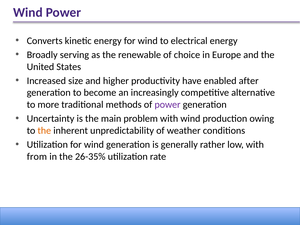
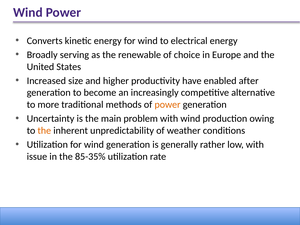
power colour: purple -> orange (168, 105)
from: from -> issue (37, 157)
26-35%: 26-35% -> 85-35% (90, 157)
